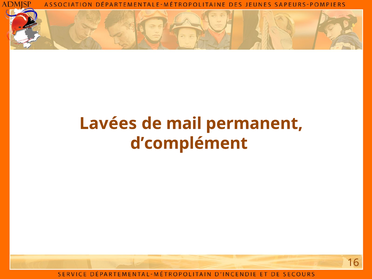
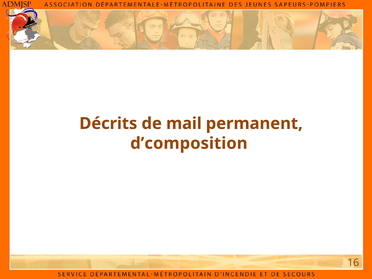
Lavées: Lavées -> Décrits (108, 123)
d’complément: d’complément -> d’composition (189, 143)
